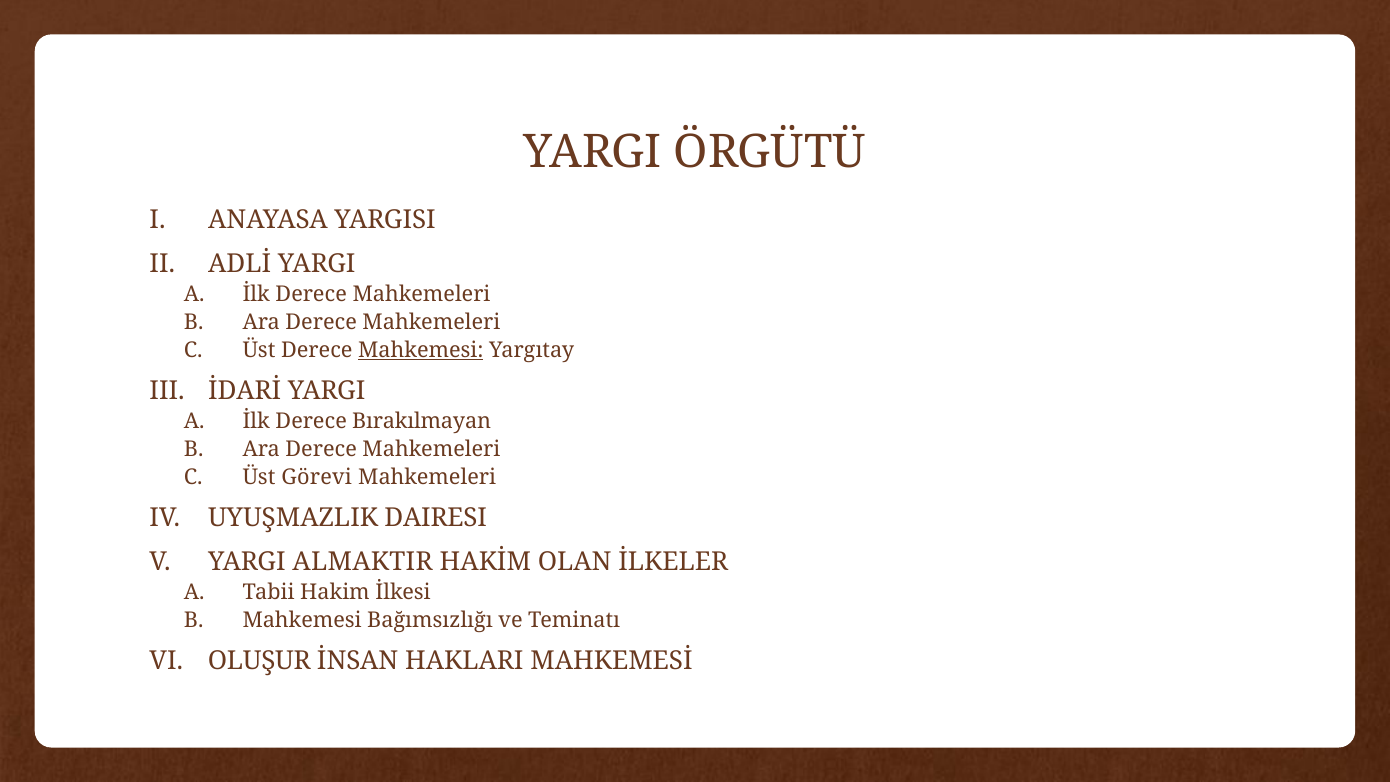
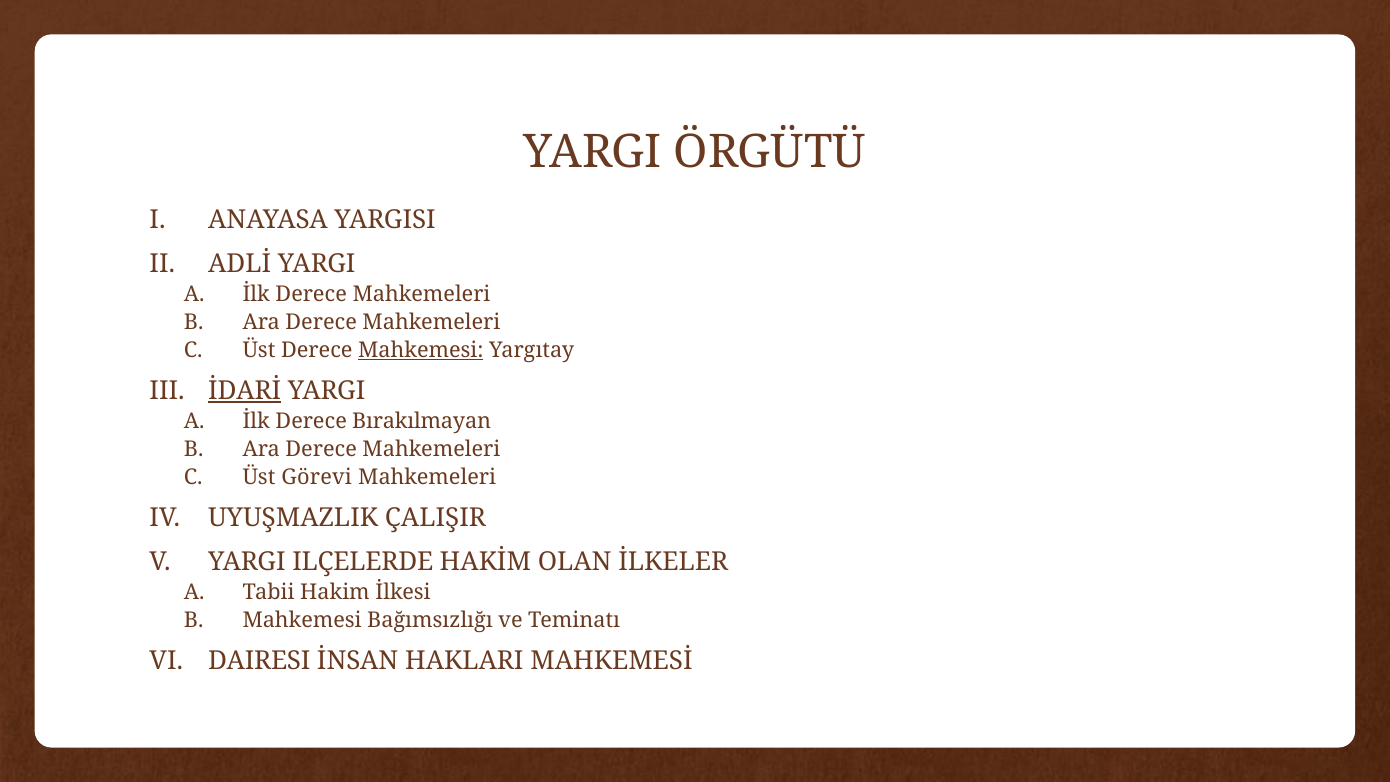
İDARİ underline: none -> present (245, 391)
DAIRESI: DAIRESI -> ÇALIŞIR (435, 518)
ALMAKTIR: ALMAKTIR -> ILÇELERDE (363, 562)
OLUŞUR: OLUŞUR -> DAIRESI (259, 661)
